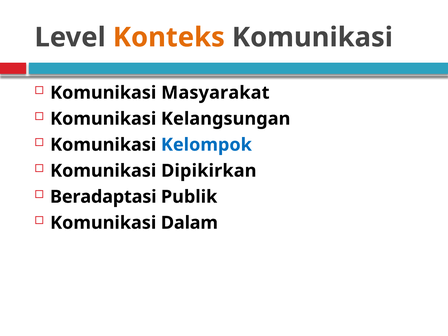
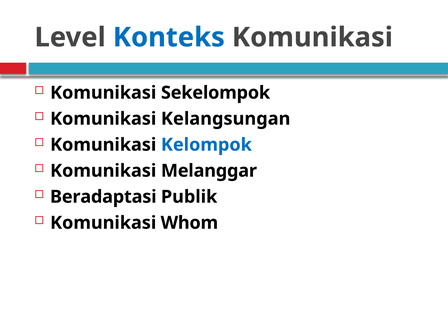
Konteks colour: orange -> blue (169, 37)
Masyarakat: Masyarakat -> Sekelompok (216, 93)
Dipikirkan: Dipikirkan -> Melanggar (209, 171)
Dalam: Dalam -> Whom (189, 223)
